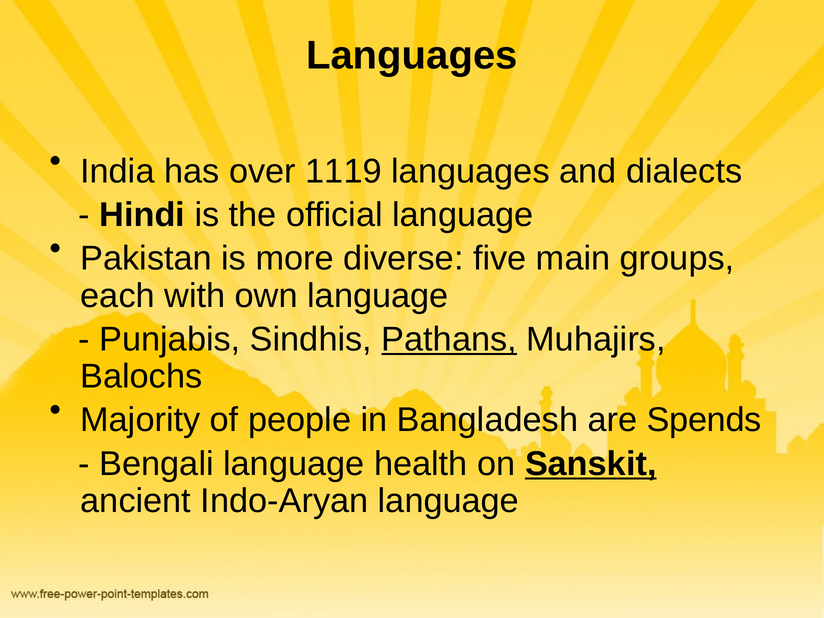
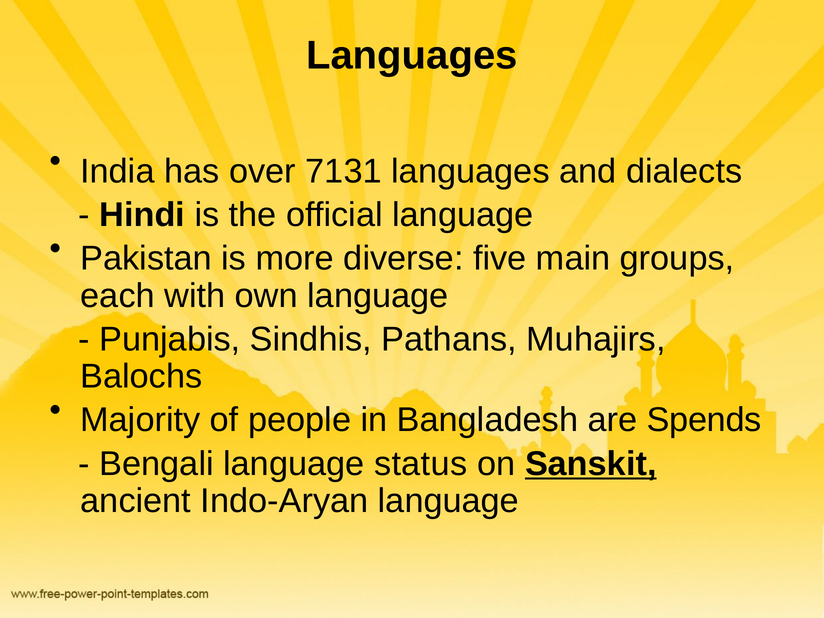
1119: 1119 -> 7131 (344, 171)
Pathans underline: present -> none (449, 339)
health: health -> status (421, 464)
